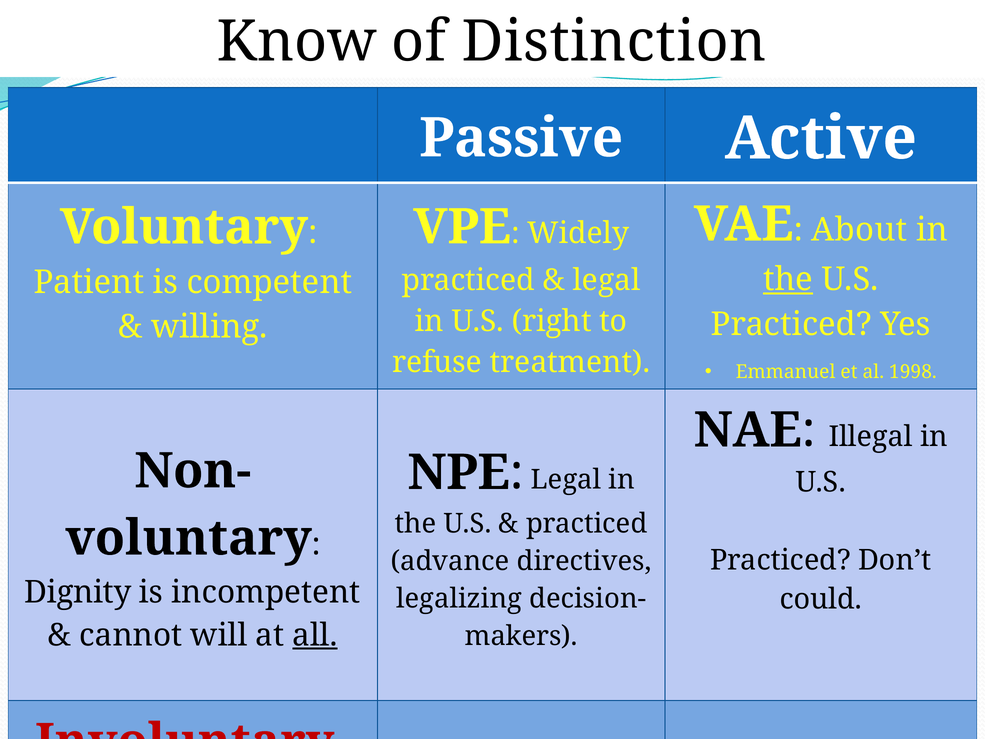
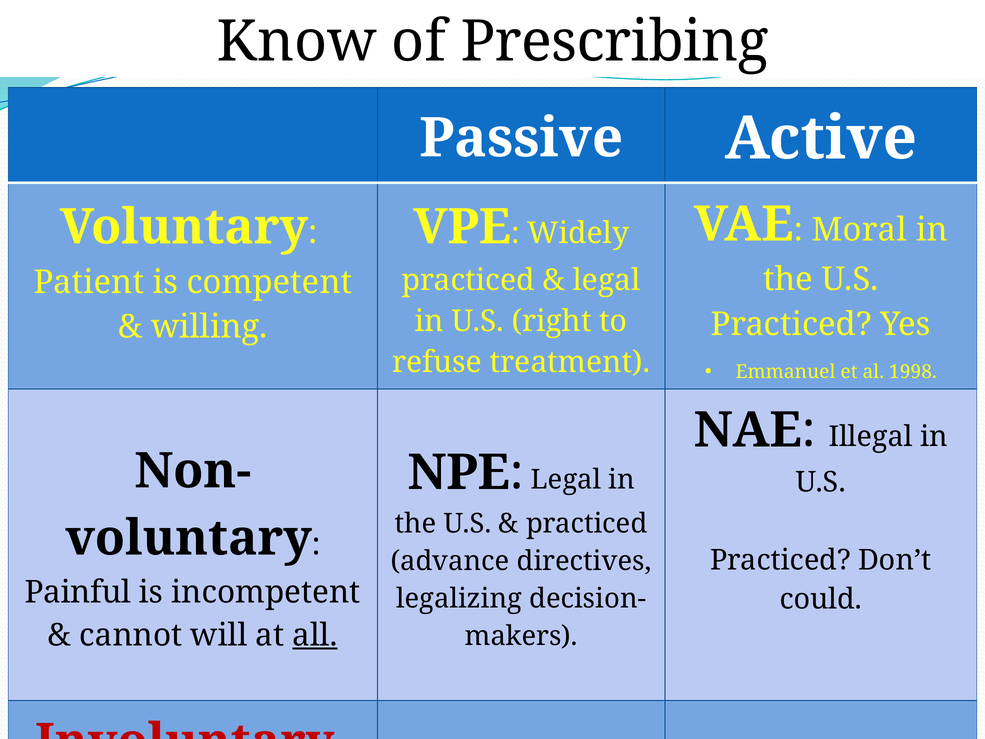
Distinction: Distinction -> Prescribing (615, 42)
About: About -> Moral (859, 230)
the underline: present -> none (788, 279)
Dignity: Dignity -> Painful (78, 592)
